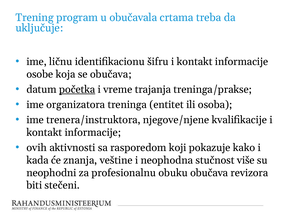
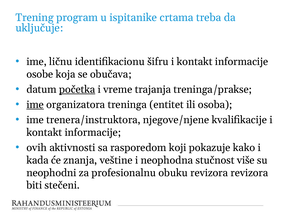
obučavala: obučavala -> ispitanike (133, 18)
ime underline: none -> present (35, 105)
obuku obučava: obučava -> revizora (209, 173)
